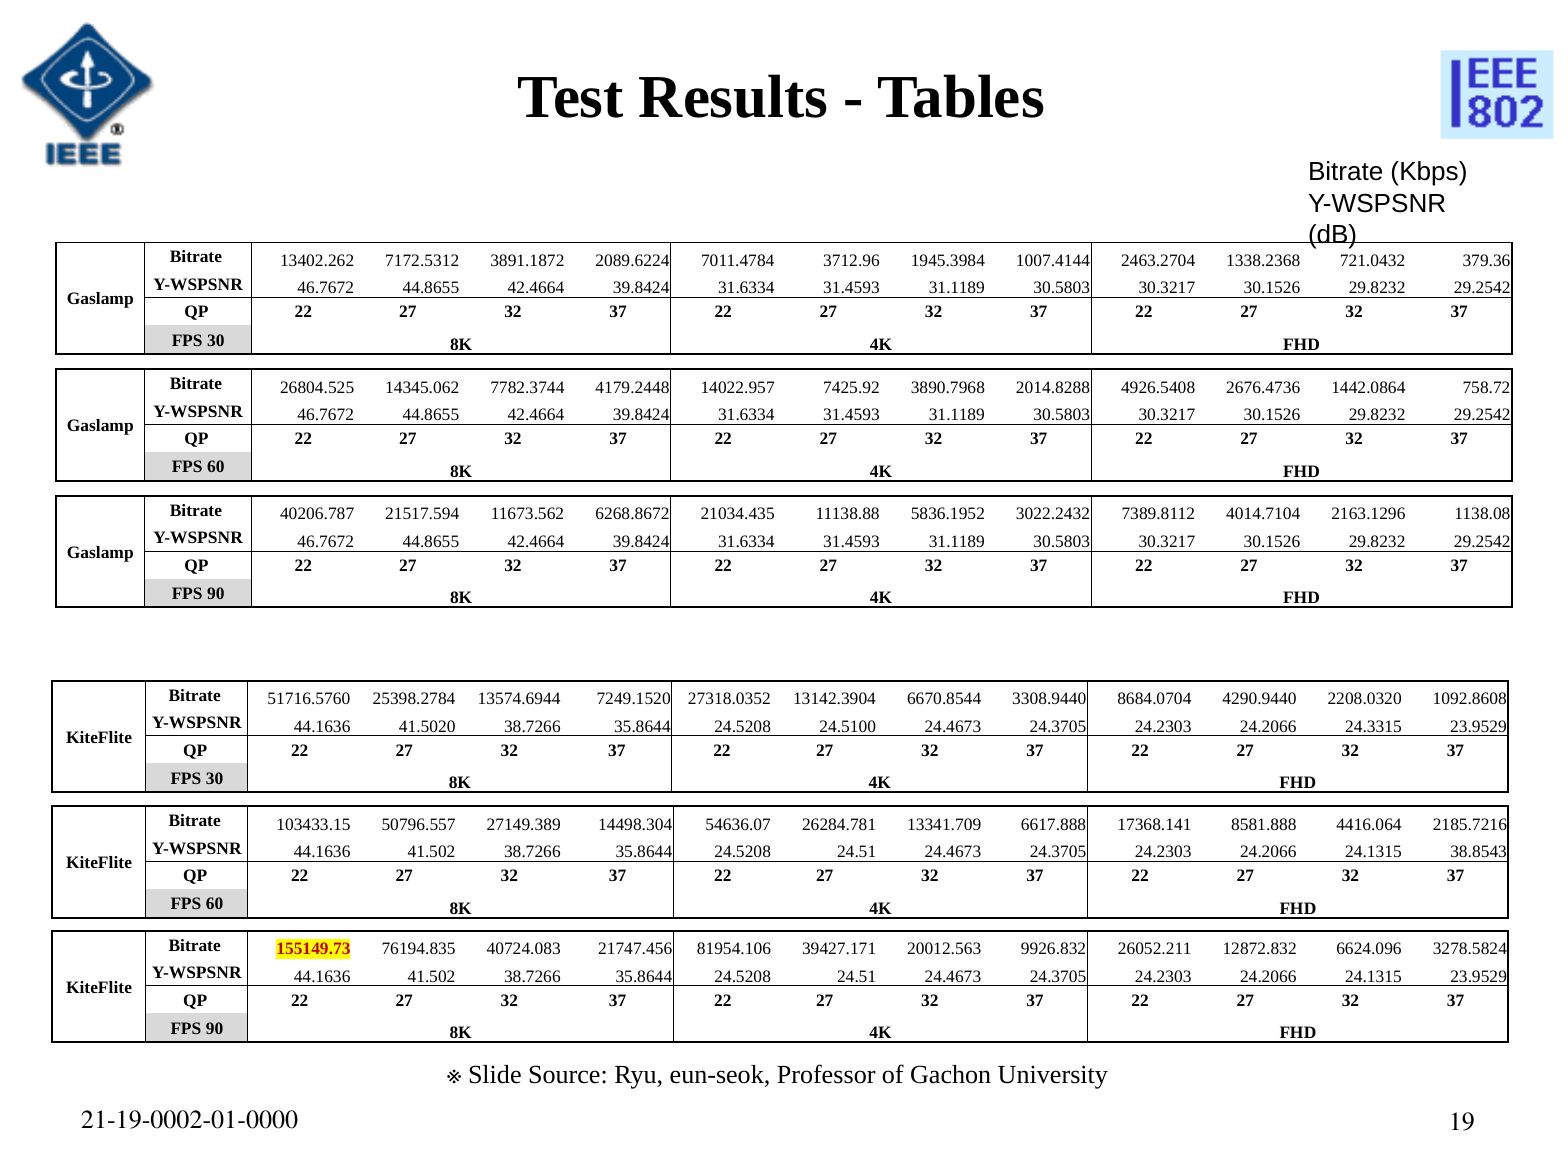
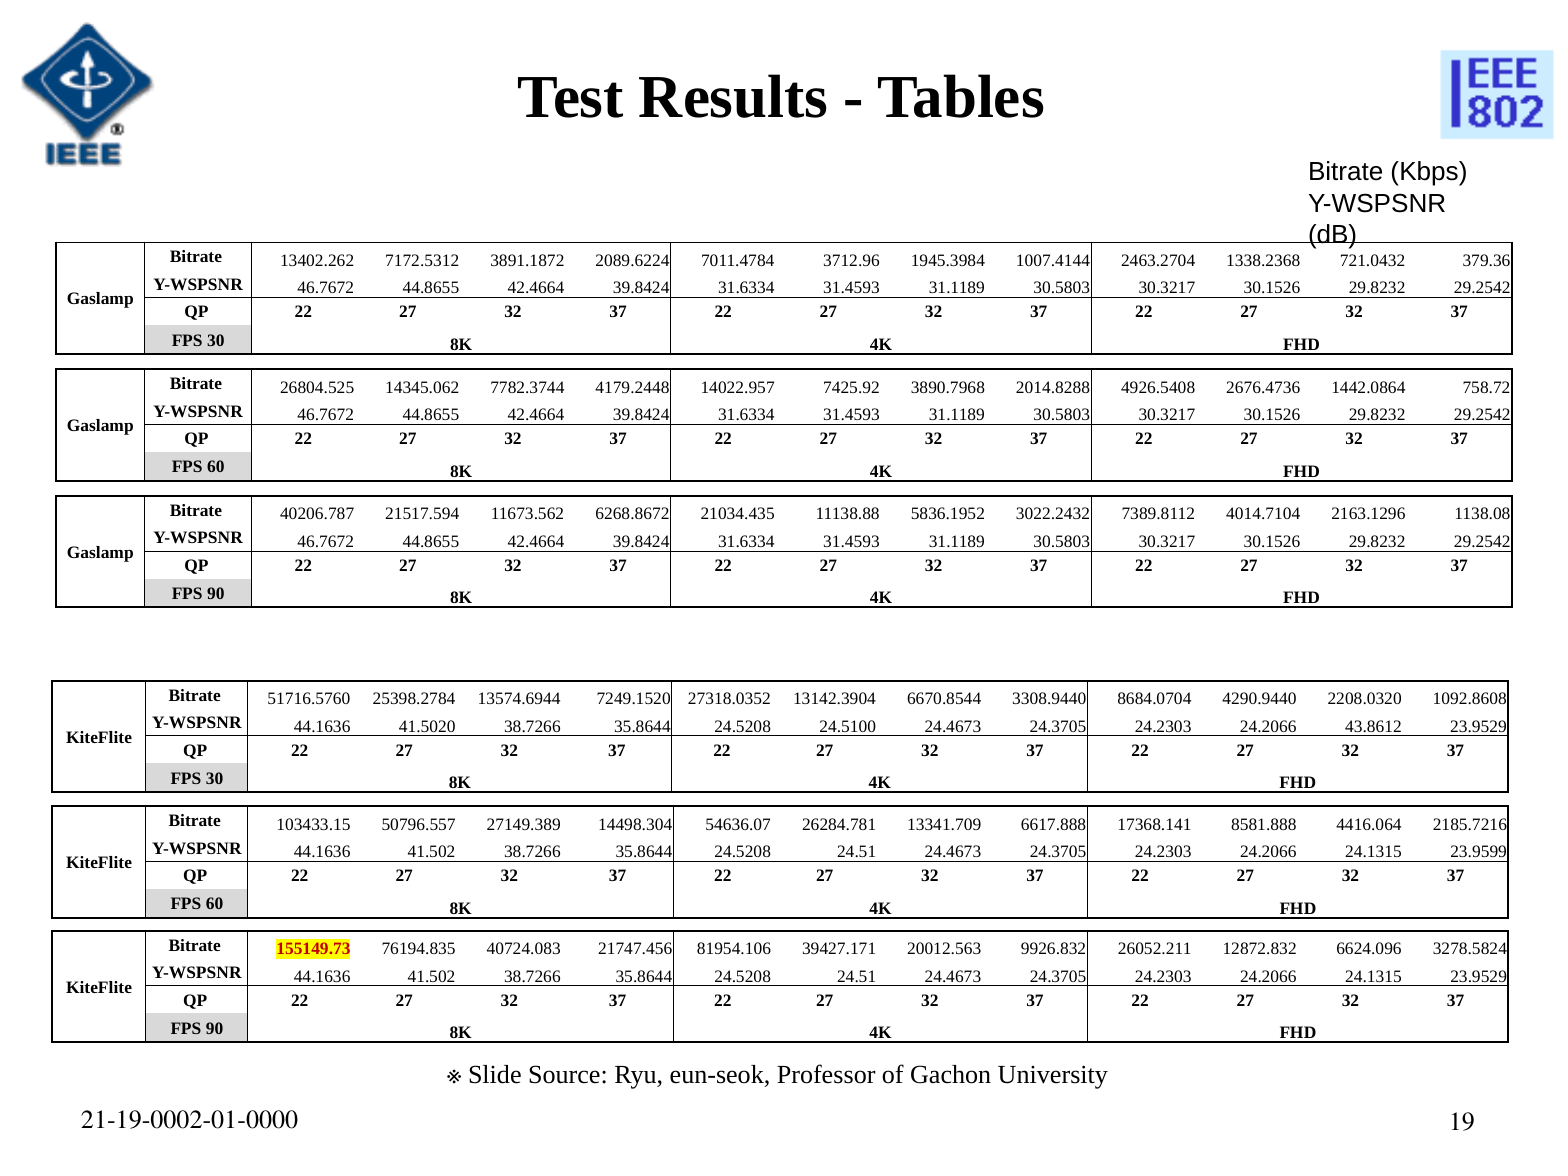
24.3315: 24.3315 -> 43.8612 (1373, 726)
38.8543: 38.8543 -> 23.9599 (1479, 852)
